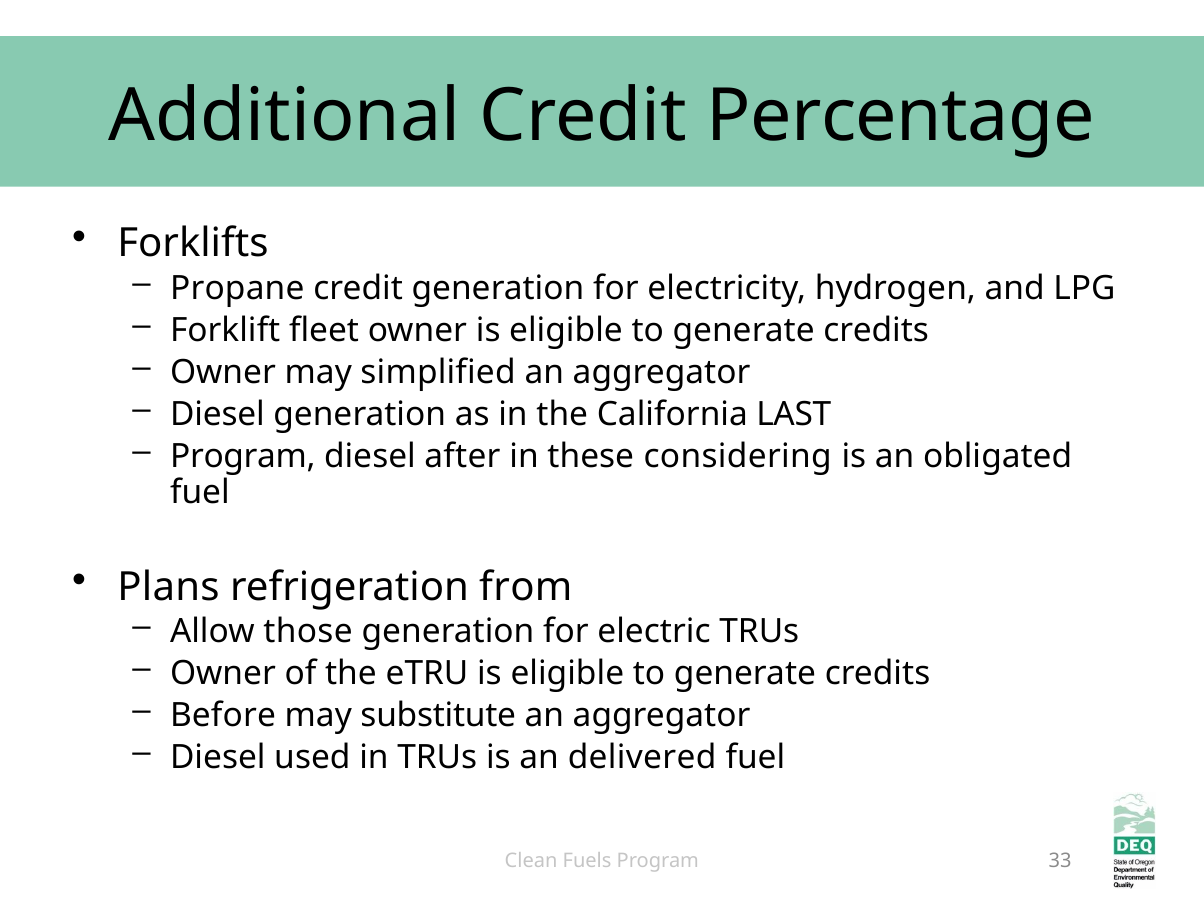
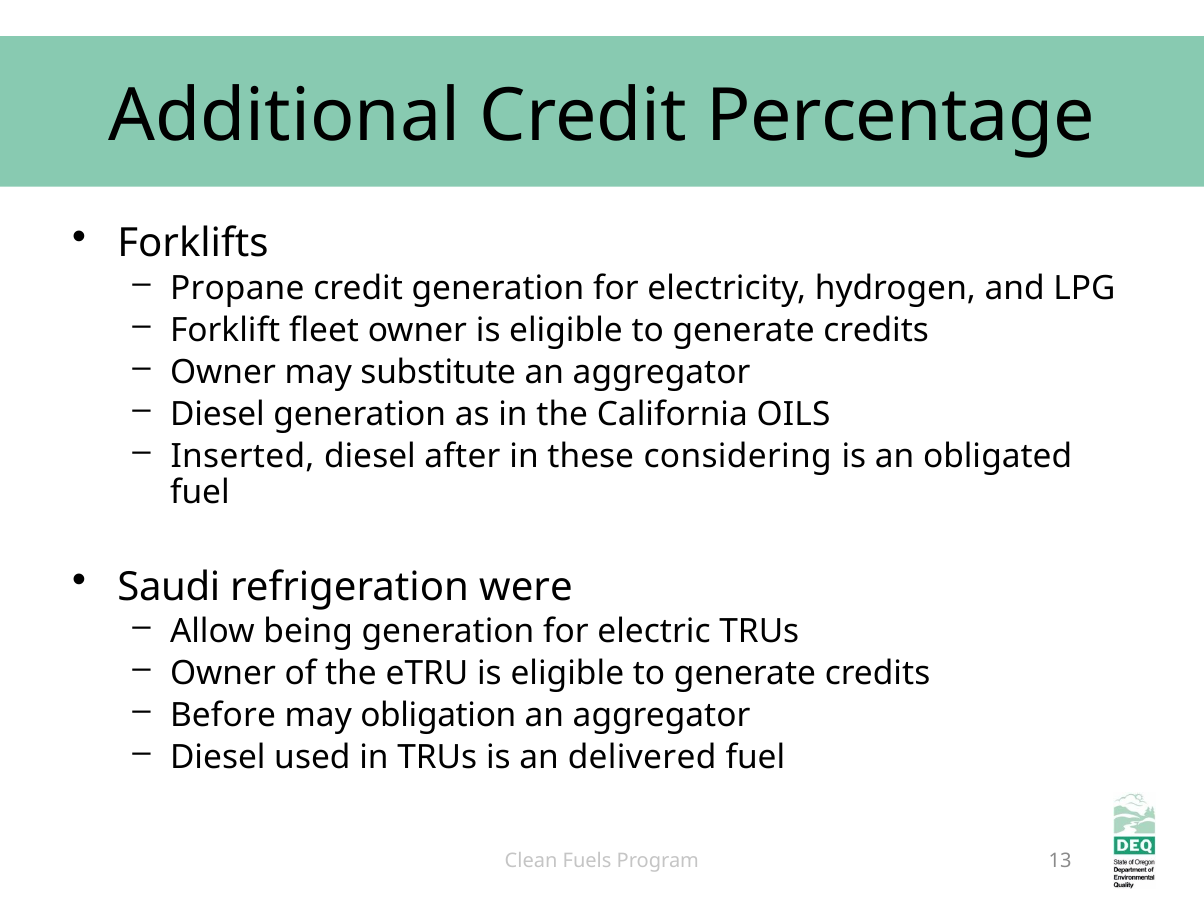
simplified: simplified -> substitute (438, 373)
LAST: LAST -> OILS (793, 415)
Program: Program -> Inserted (242, 457)
Plans: Plans -> Saudi (169, 587)
from: from -> were (526, 587)
those: those -> being (308, 632)
substitute: substitute -> obligation (438, 716)
33: 33 -> 13 (1060, 861)
